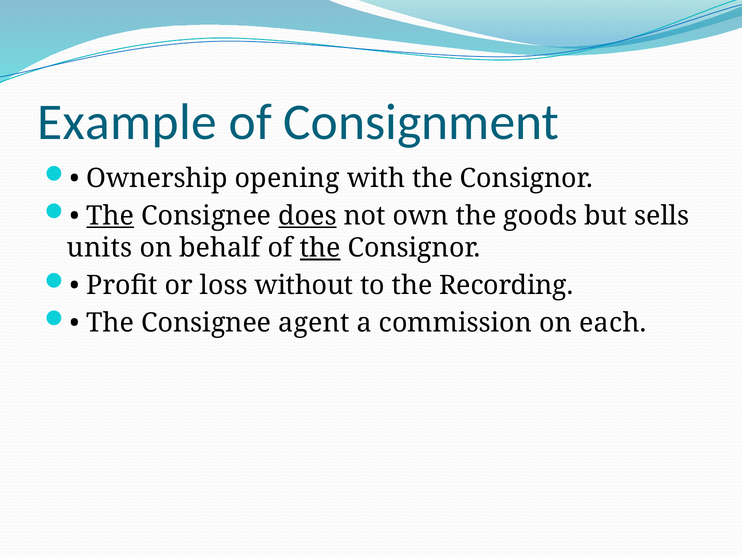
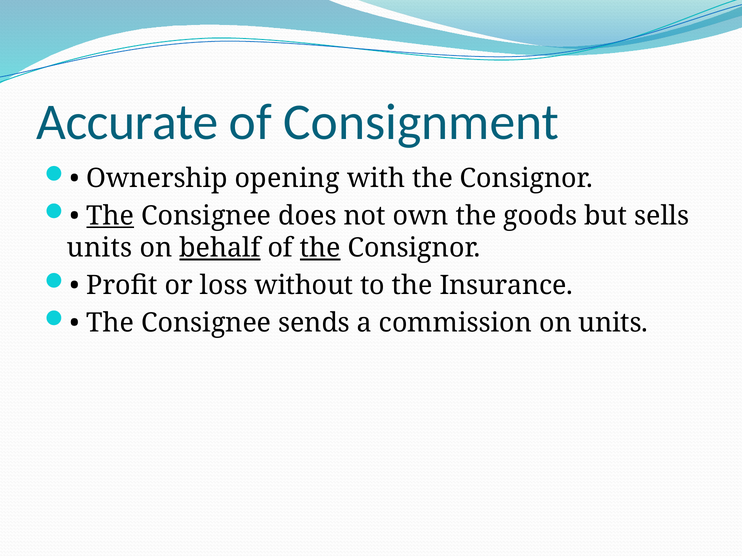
Example: Example -> Accurate (127, 123)
does underline: present -> none (308, 216)
behalf underline: none -> present (220, 248)
Recording: Recording -> Insurance (506, 286)
agent: agent -> sends (314, 323)
on each: each -> units (613, 323)
